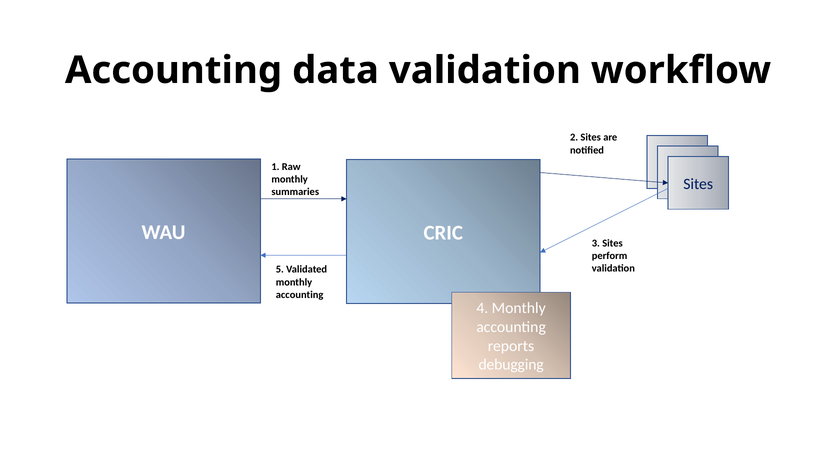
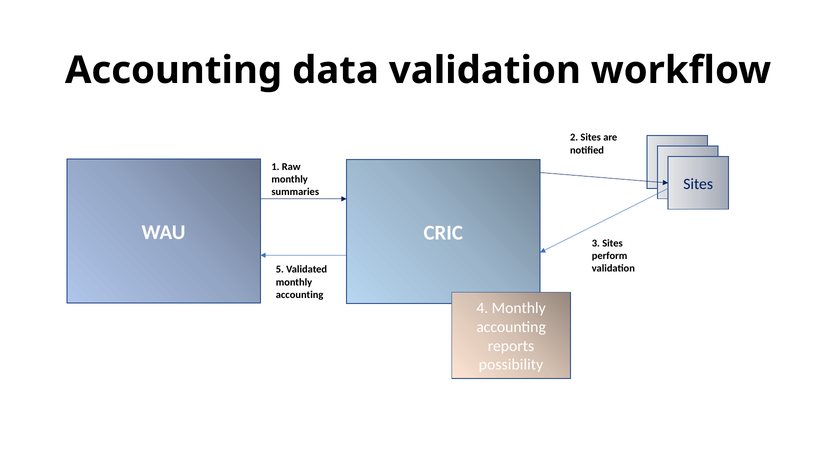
debugging: debugging -> possibility (511, 365)
